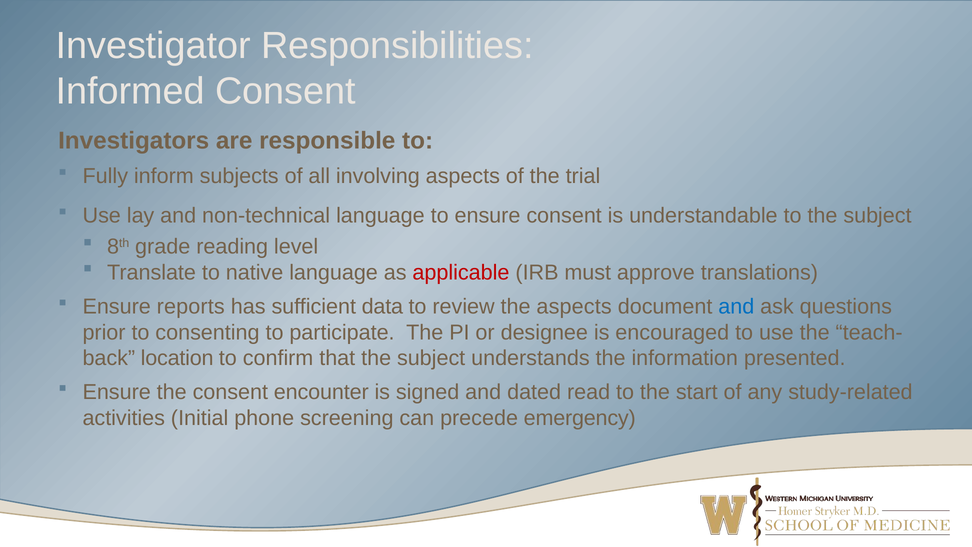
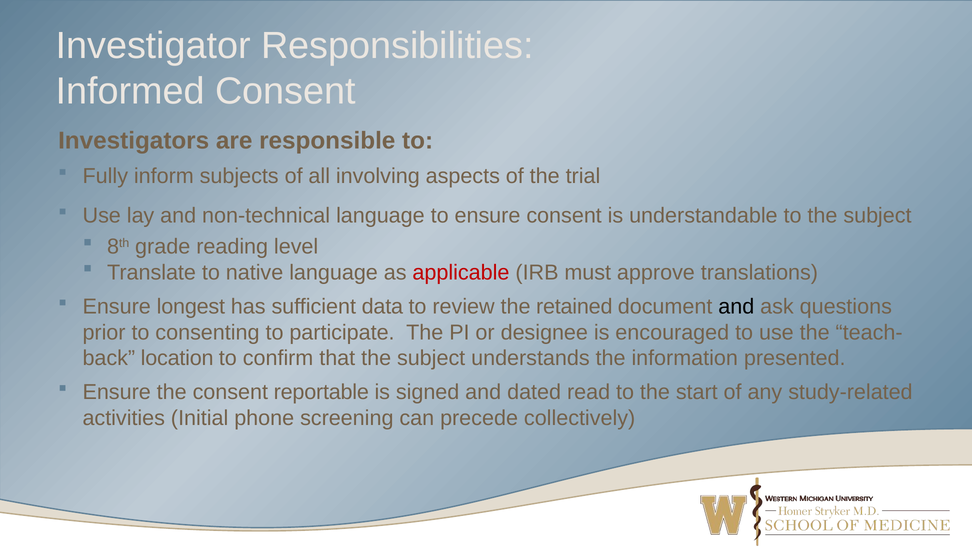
reports: reports -> longest (191, 306)
the aspects: aspects -> retained (574, 306)
and colour: blue -> black (736, 306)
encounter: encounter -> reportable (321, 392)
emergency: emergency -> collectively (580, 418)
